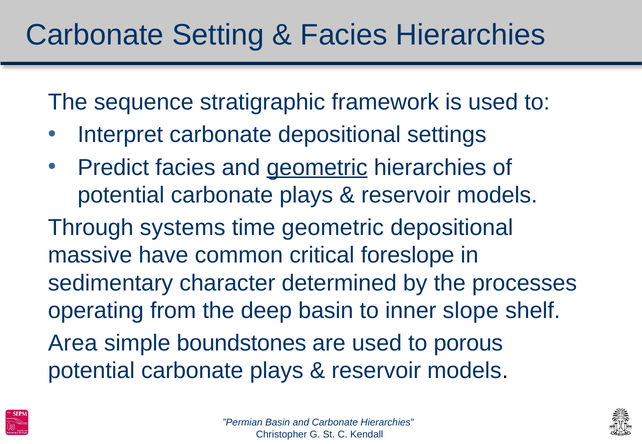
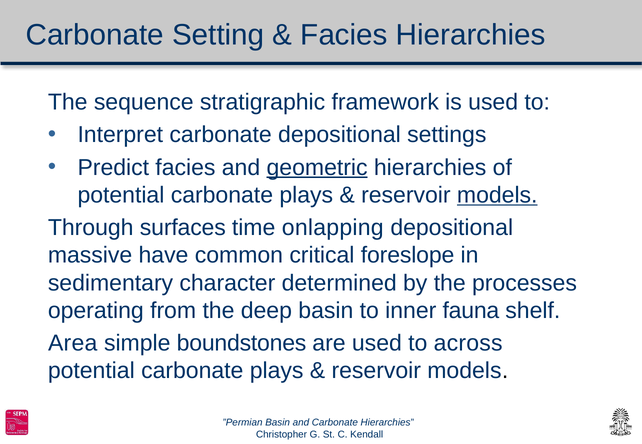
models underline: none -> present (497, 195)
systems: systems -> surfaces (183, 228)
time geometric: geometric -> onlapping (333, 228)
slope: slope -> fauna (471, 311)
porous: porous -> across (468, 344)
